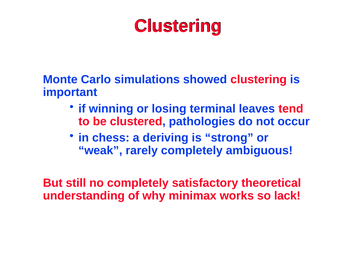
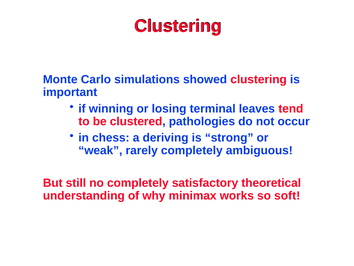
lack: lack -> soft (287, 195)
